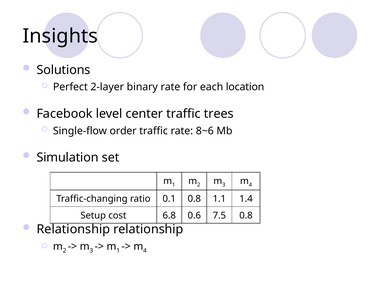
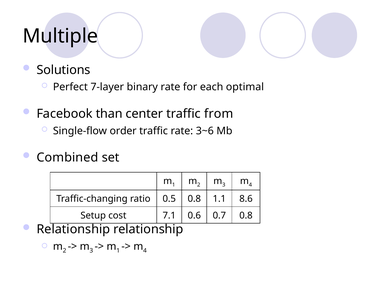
Insights: Insights -> Multiple (60, 36)
2-layer: 2-layer -> 7-layer (107, 87)
location: location -> optimal (245, 87)
level: level -> than (109, 114)
trees: trees -> from (219, 114)
8~6: 8~6 -> 3~6 (205, 131)
Simulation: Simulation -> Combined (67, 157)
0.1: 0.1 -> 0.5 (169, 199)
1.4: 1.4 -> 8.6 (246, 199)
6.8: 6.8 -> 7.1 (169, 215)
7.5: 7.5 -> 0.7 (219, 215)
